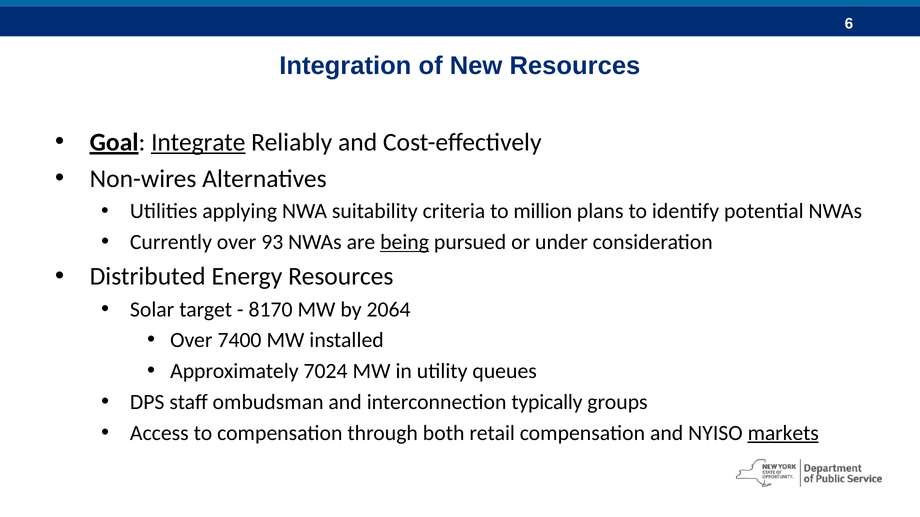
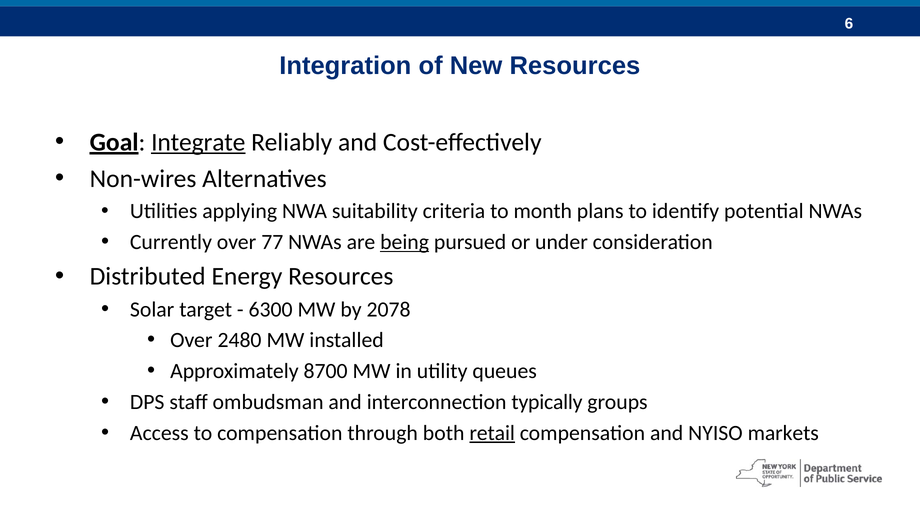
million: million -> month (543, 211)
93: 93 -> 77 (272, 242)
8170: 8170 -> 6300 (271, 310)
2064: 2064 -> 2078 (389, 310)
7400: 7400 -> 2480 (240, 341)
7024: 7024 -> 8700 (326, 372)
retail underline: none -> present (492, 433)
markets underline: present -> none (783, 433)
